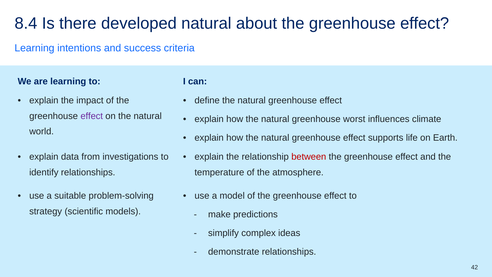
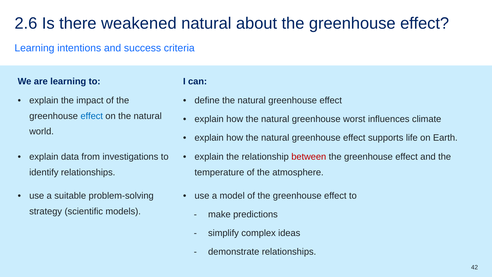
8.4: 8.4 -> 2.6 (26, 23)
developed: developed -> weakened (139, 23)
effect colour: purple -> blue (92, 116)
